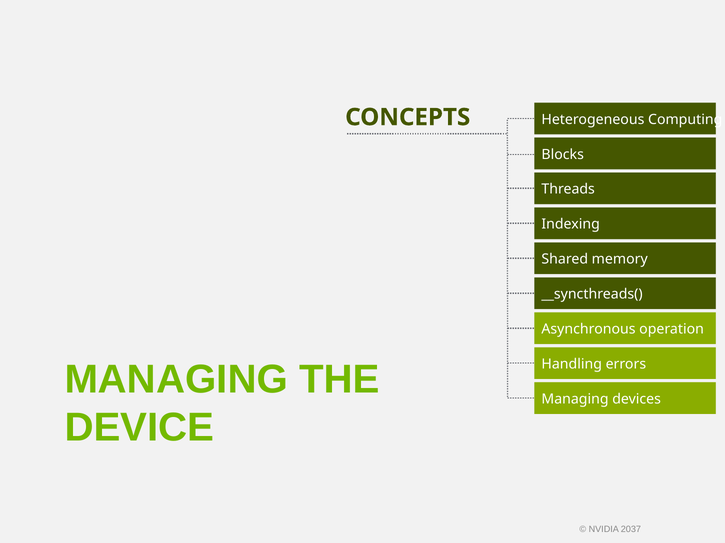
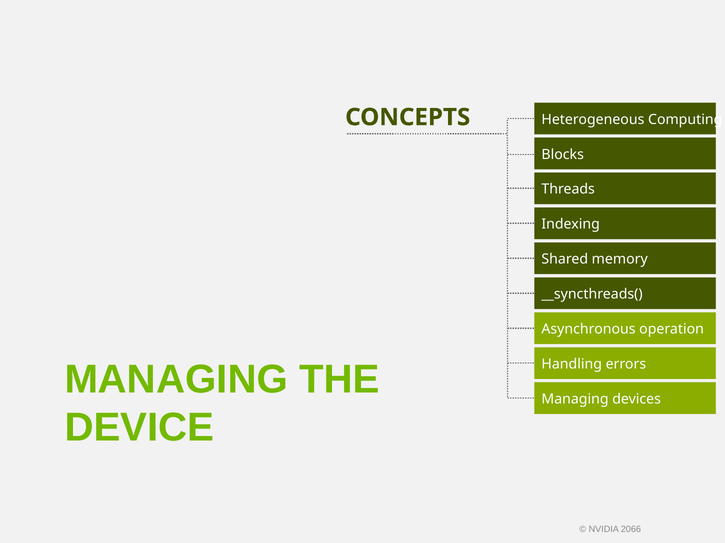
2037: 2037 -> 2066 (631, 530)
